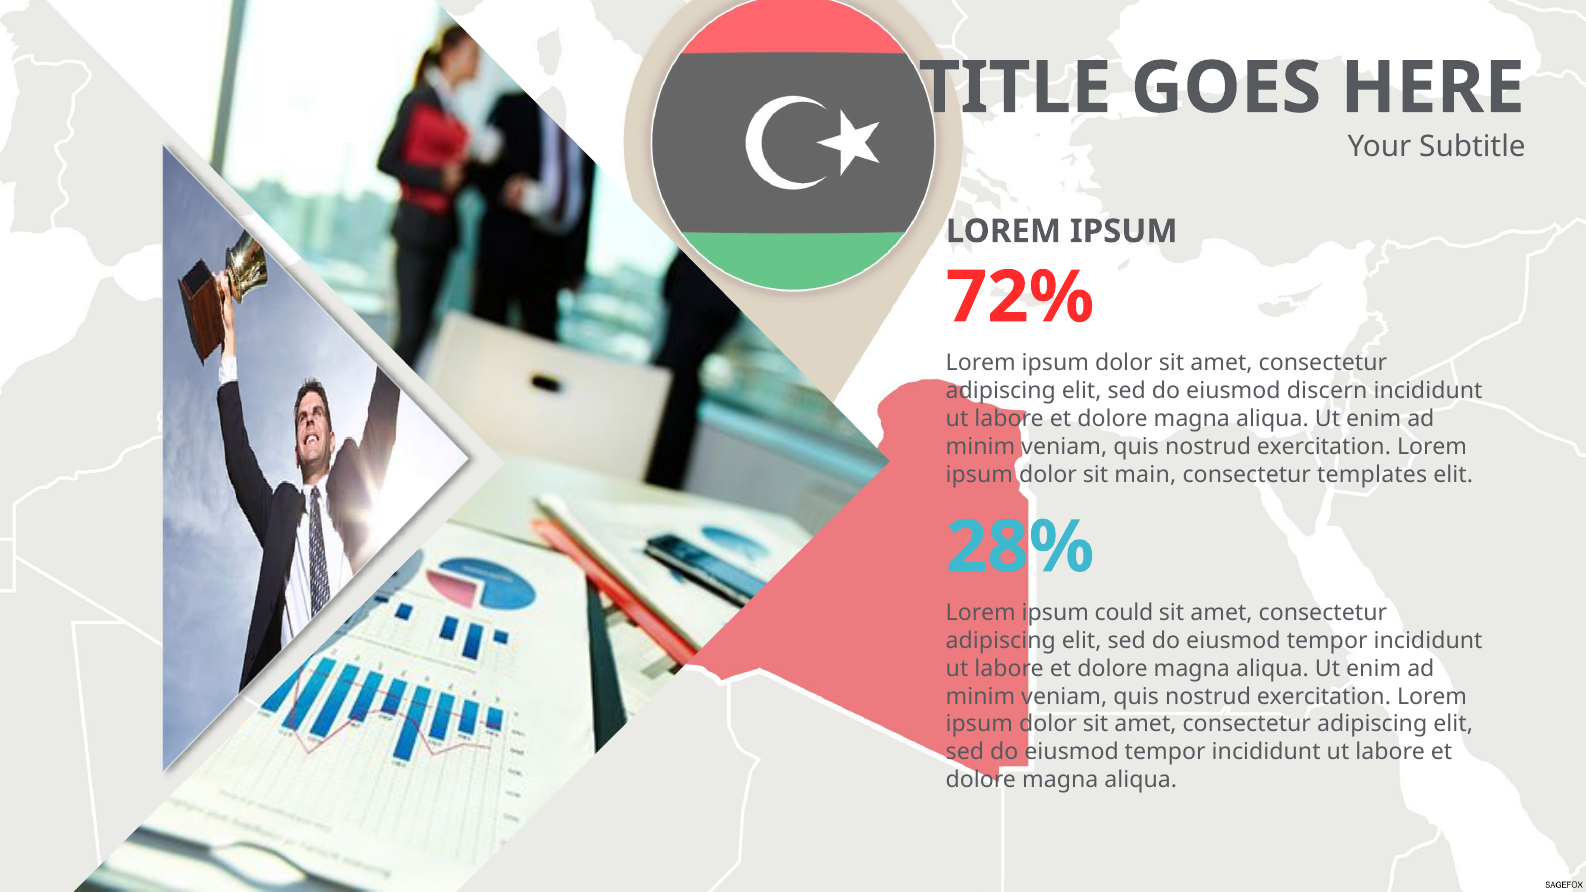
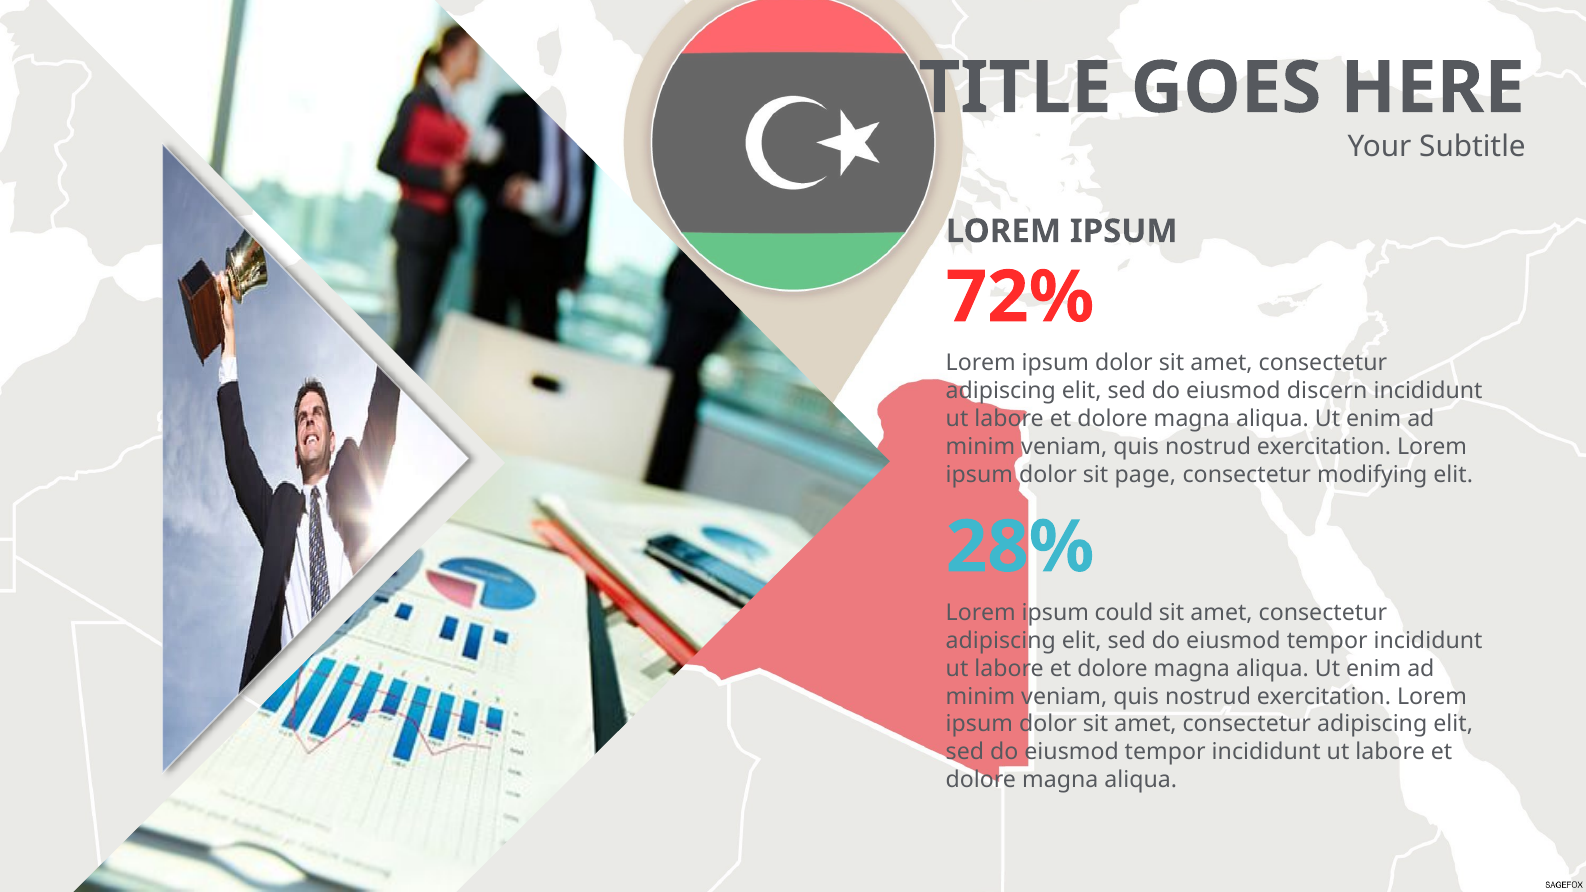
main: main -> page (1145, 474)
templates: templates -> modifying (1372, 474)
